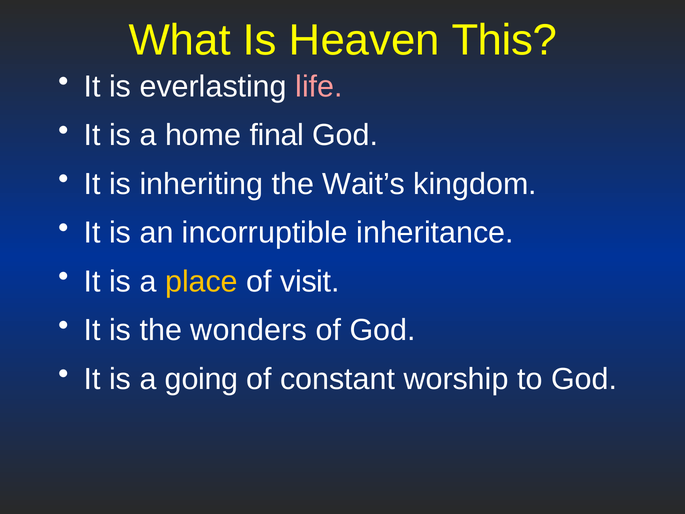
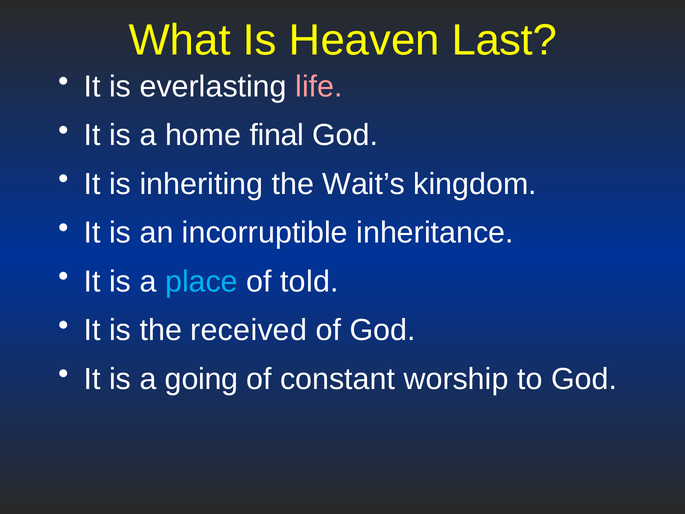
This: This -> Last (504, 40)
place colour: yellow -> light blue (201, 282)
visit: visit -> told (310, 282)
wonders: wonders -> received (249, 330)
